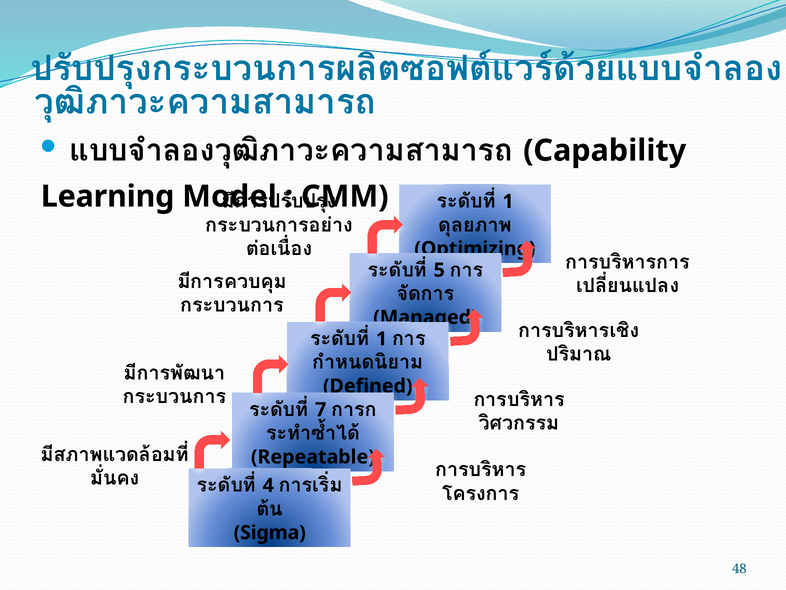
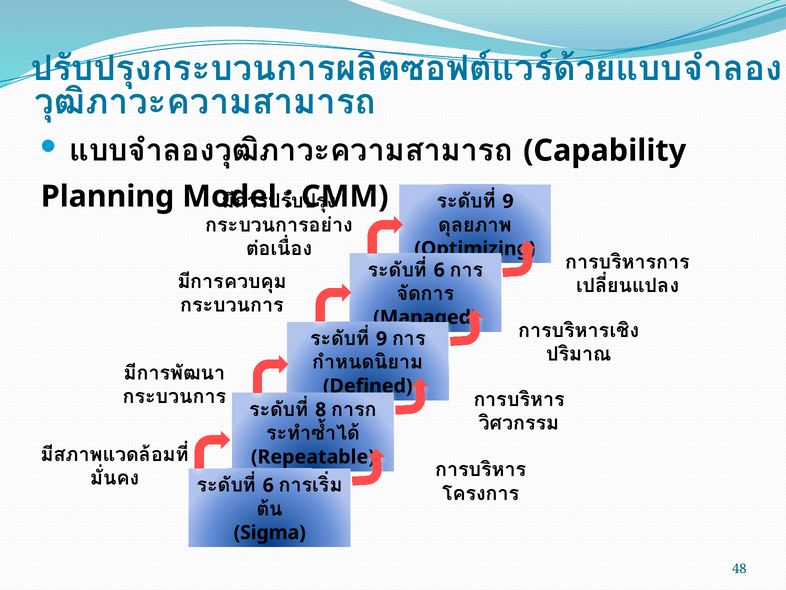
Learning: Learning -> Planning (108, 196)
1: 1 -> 9 (508, 201)
5: 5 -> 6 (439, 270)
1: 1 -> 9 (382, 339)
7: 7 -> 8 (321, 409)
4: 4 -> 6 (268, 485)
